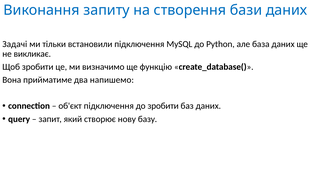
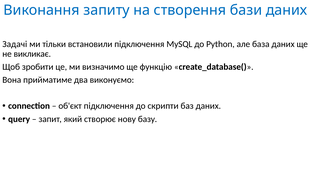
напишемо: напишемо -> виконуємо (112, 80)
до зробити: зробити -> скрипти (163, 106)
